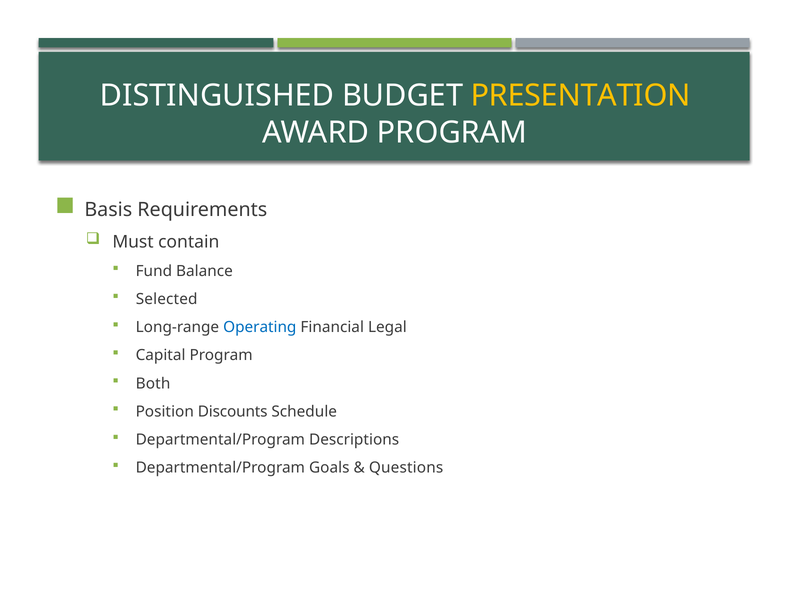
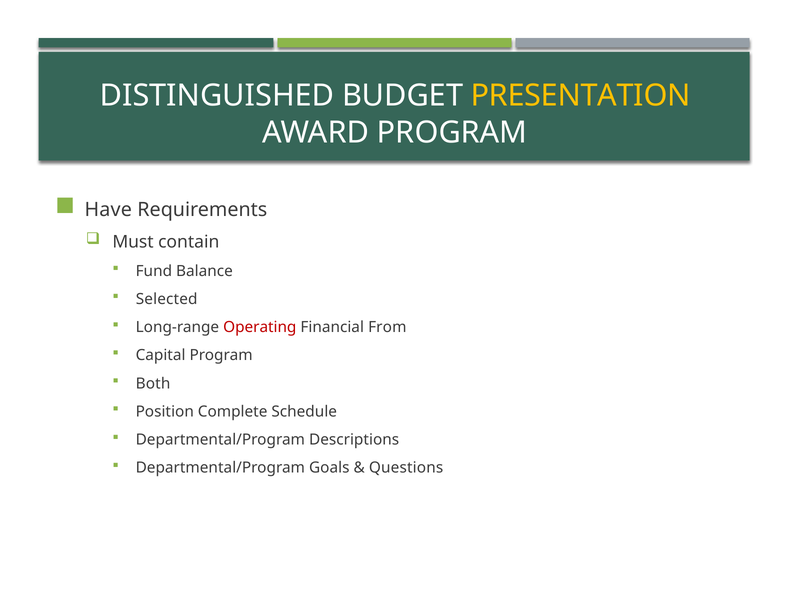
Basis: Basis -> Have (108, 209)
Operating colour: blue -> red (260, 327)
Legal: Legal -> From (387, 327)
Discounts: Discounts -> Complete (233, 411)
